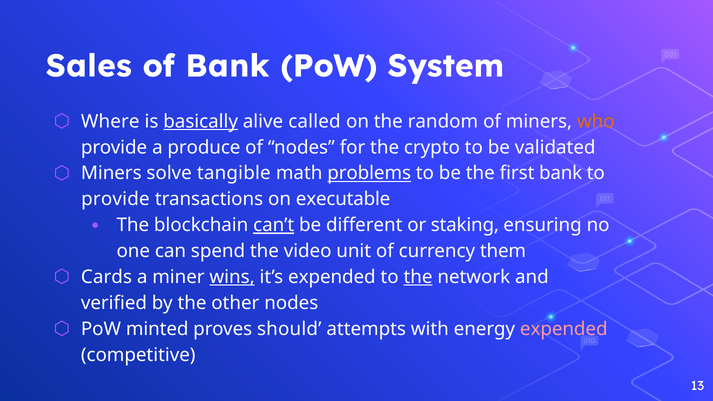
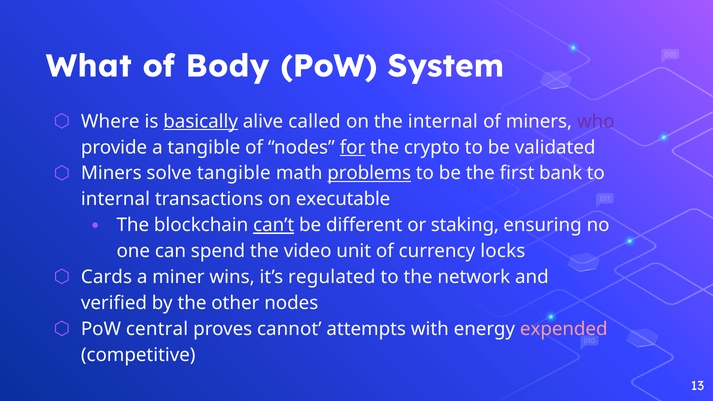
Sales: Sales -> What (89, 66)
of Bank: Bank -> Body (227, 66)
the random: random -> internal (443, 121)
who colour: orange -> purple (596, 121)
a produce: produce -> tangible (204, 147)
for underline: none -> present (353, 147)
provide: provide -> internal (115, 199)
them: them -> locks (503, 251)
wins underline: present -> none (232, 277)
it’s expended: expended -> regulated (332, 277)
the underline: present -> none (418, 277)
minted: minted -> central (157, 329)
should: should -> cannot (289, 329)
